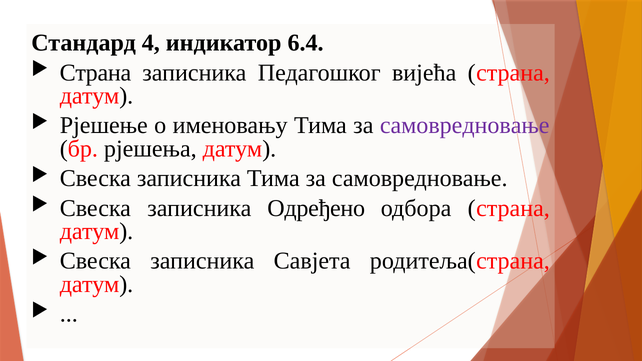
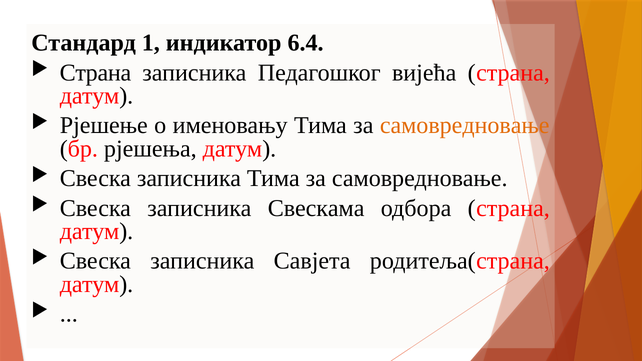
4: 4 -> 1 (151, 43)
самовредновање colour: purple -> orange (465, 126)
Одређено: Одређено -> Свескама (316, 208)
